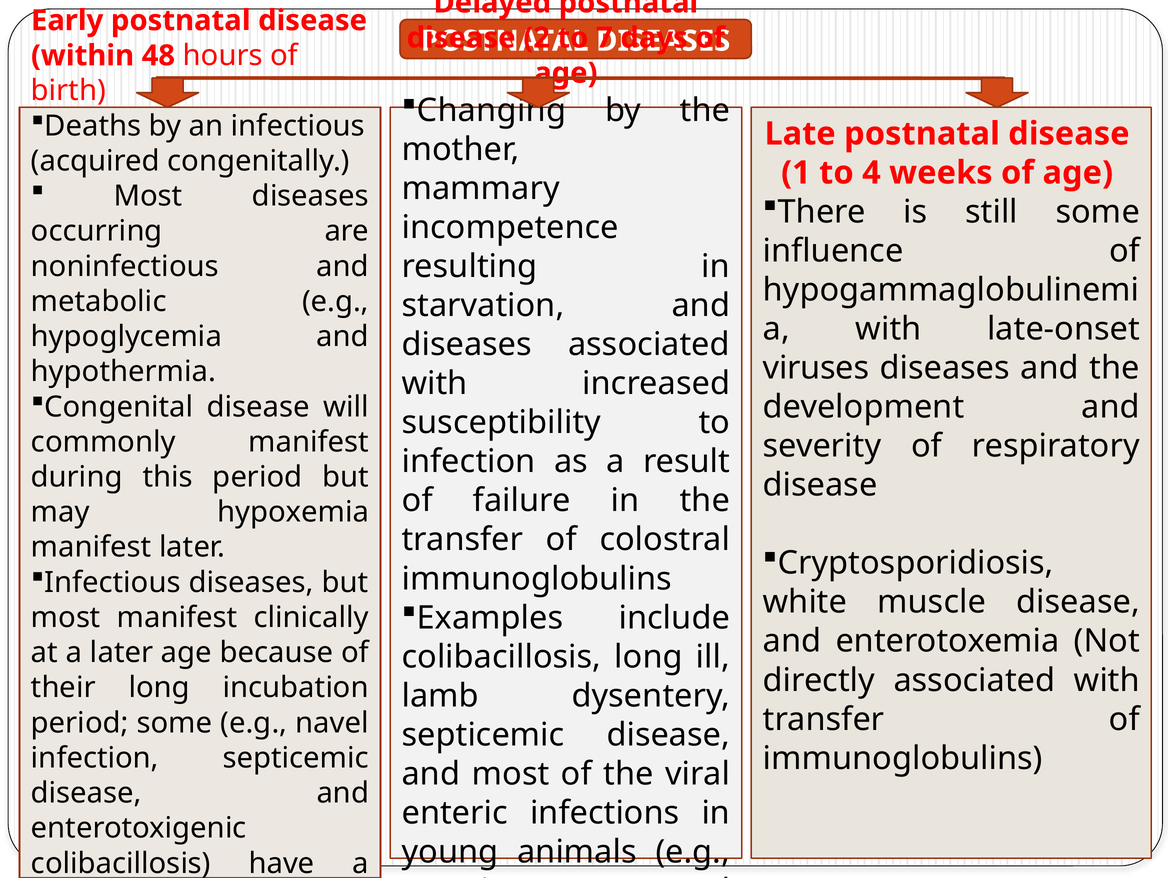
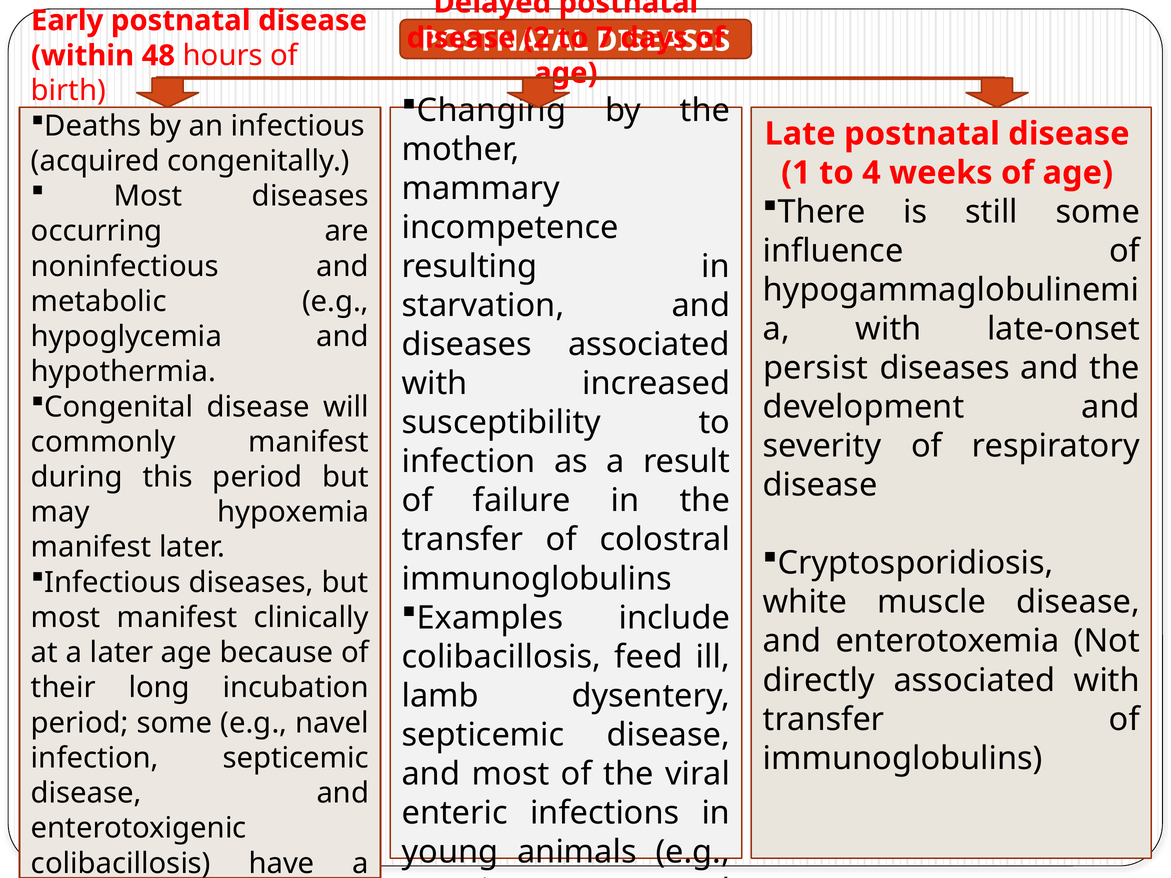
viruses: viruses -> persist (816, 368)
colibacillosis long: long -> feed (648, 657)
